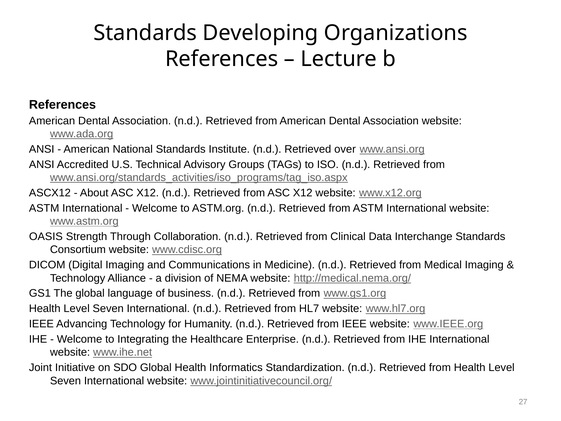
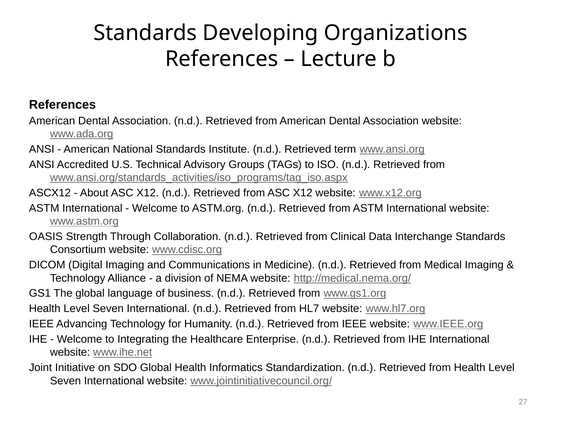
over: over -> term (345, 149)
